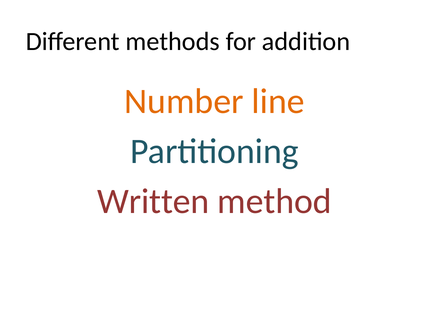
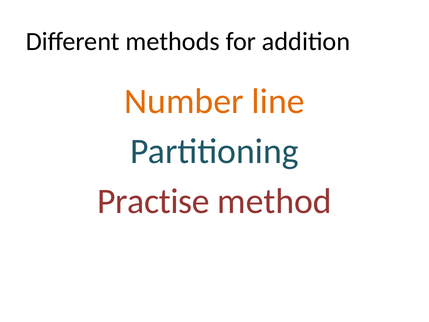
Written: Written -> Practise (153, 201)
